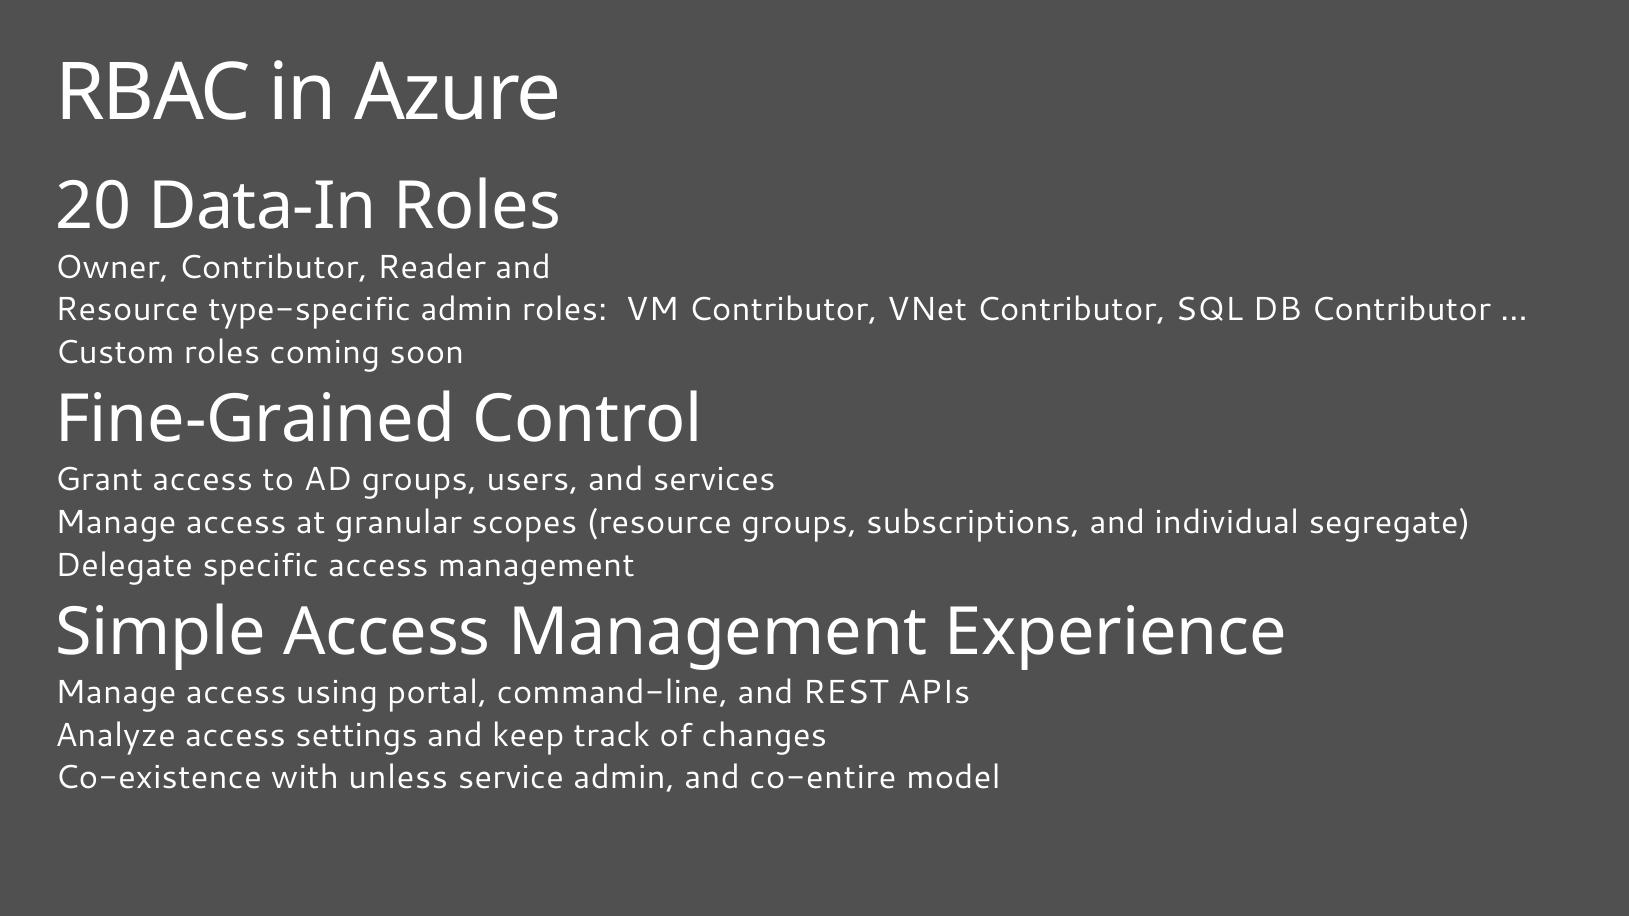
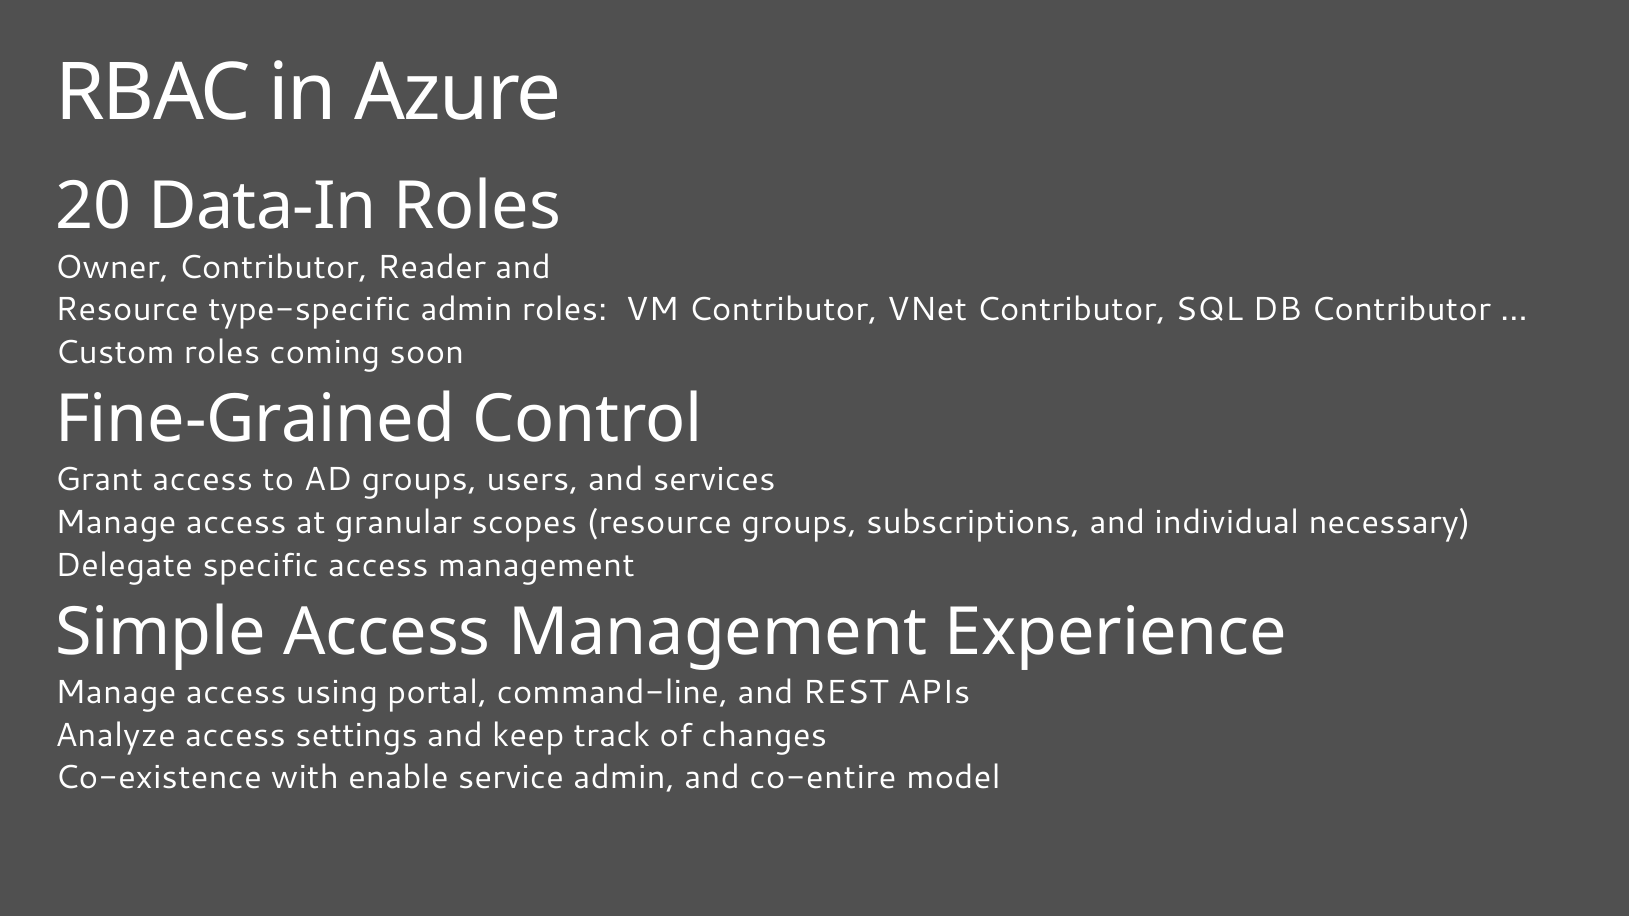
segregate: segregate -> necessary (1390, 523)
unless: unless -> enable (398, 778)
